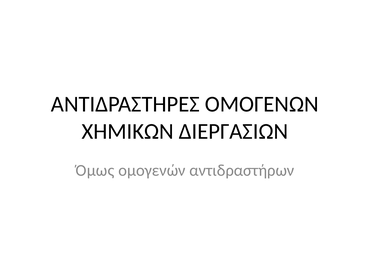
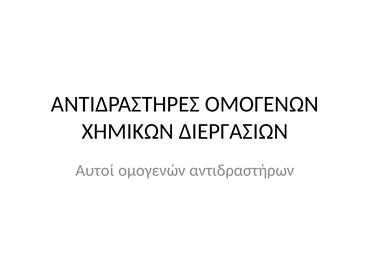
Όμως: Όμως -> Αυτοί (95, 170)
